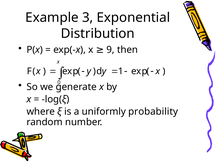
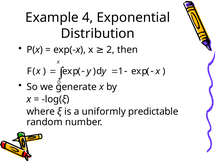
3: 3 -> 4 (88, 18)
9: 9 -> 2 (111, 50)
probability: probability -> predictable (153, 111)
